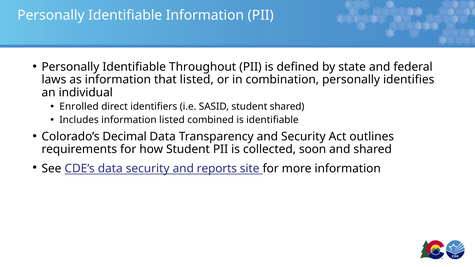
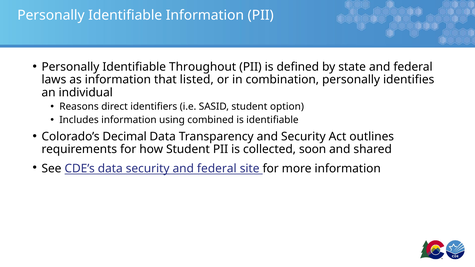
Enrolled: Enrolled -> Reasons (79, 107)
student shared: shared -> option (287, 107)
information listed: listed -> using (172, 120)
security and reports: reports -> federal (217, 169)
